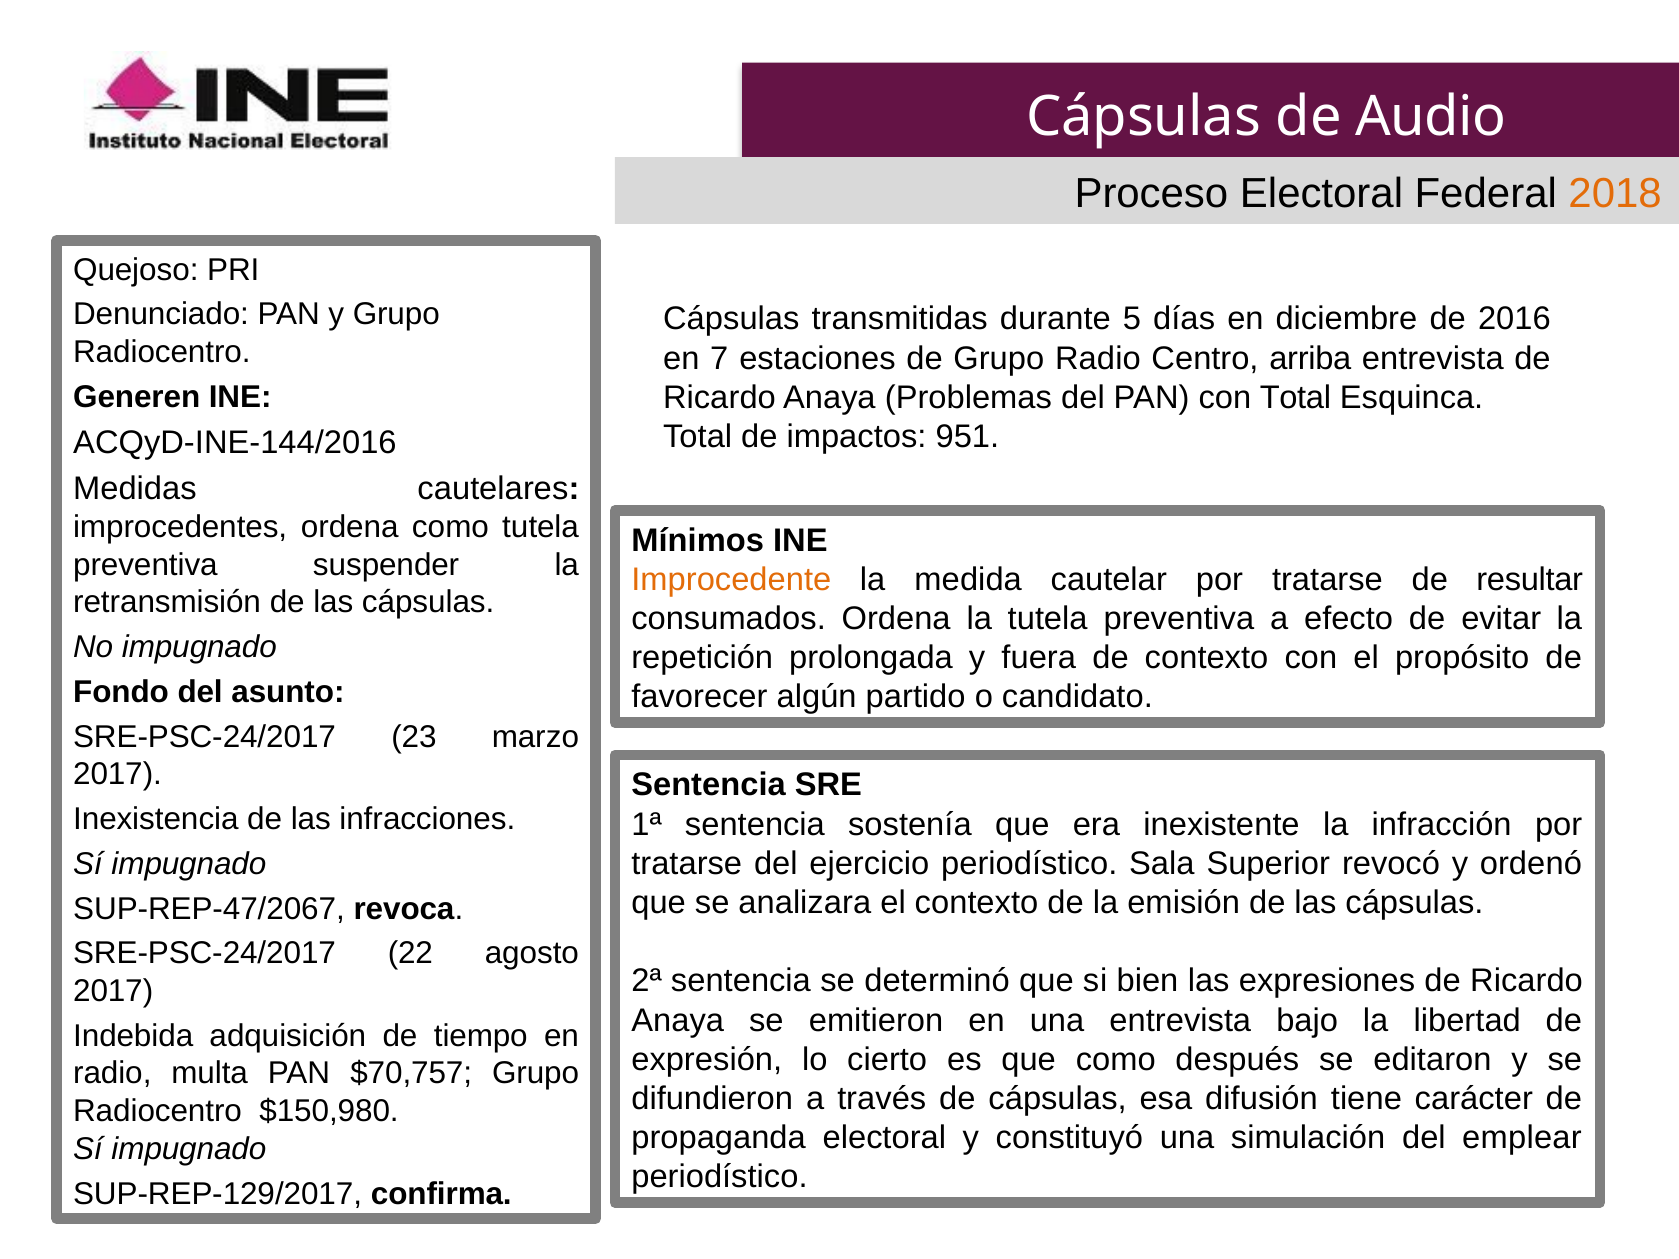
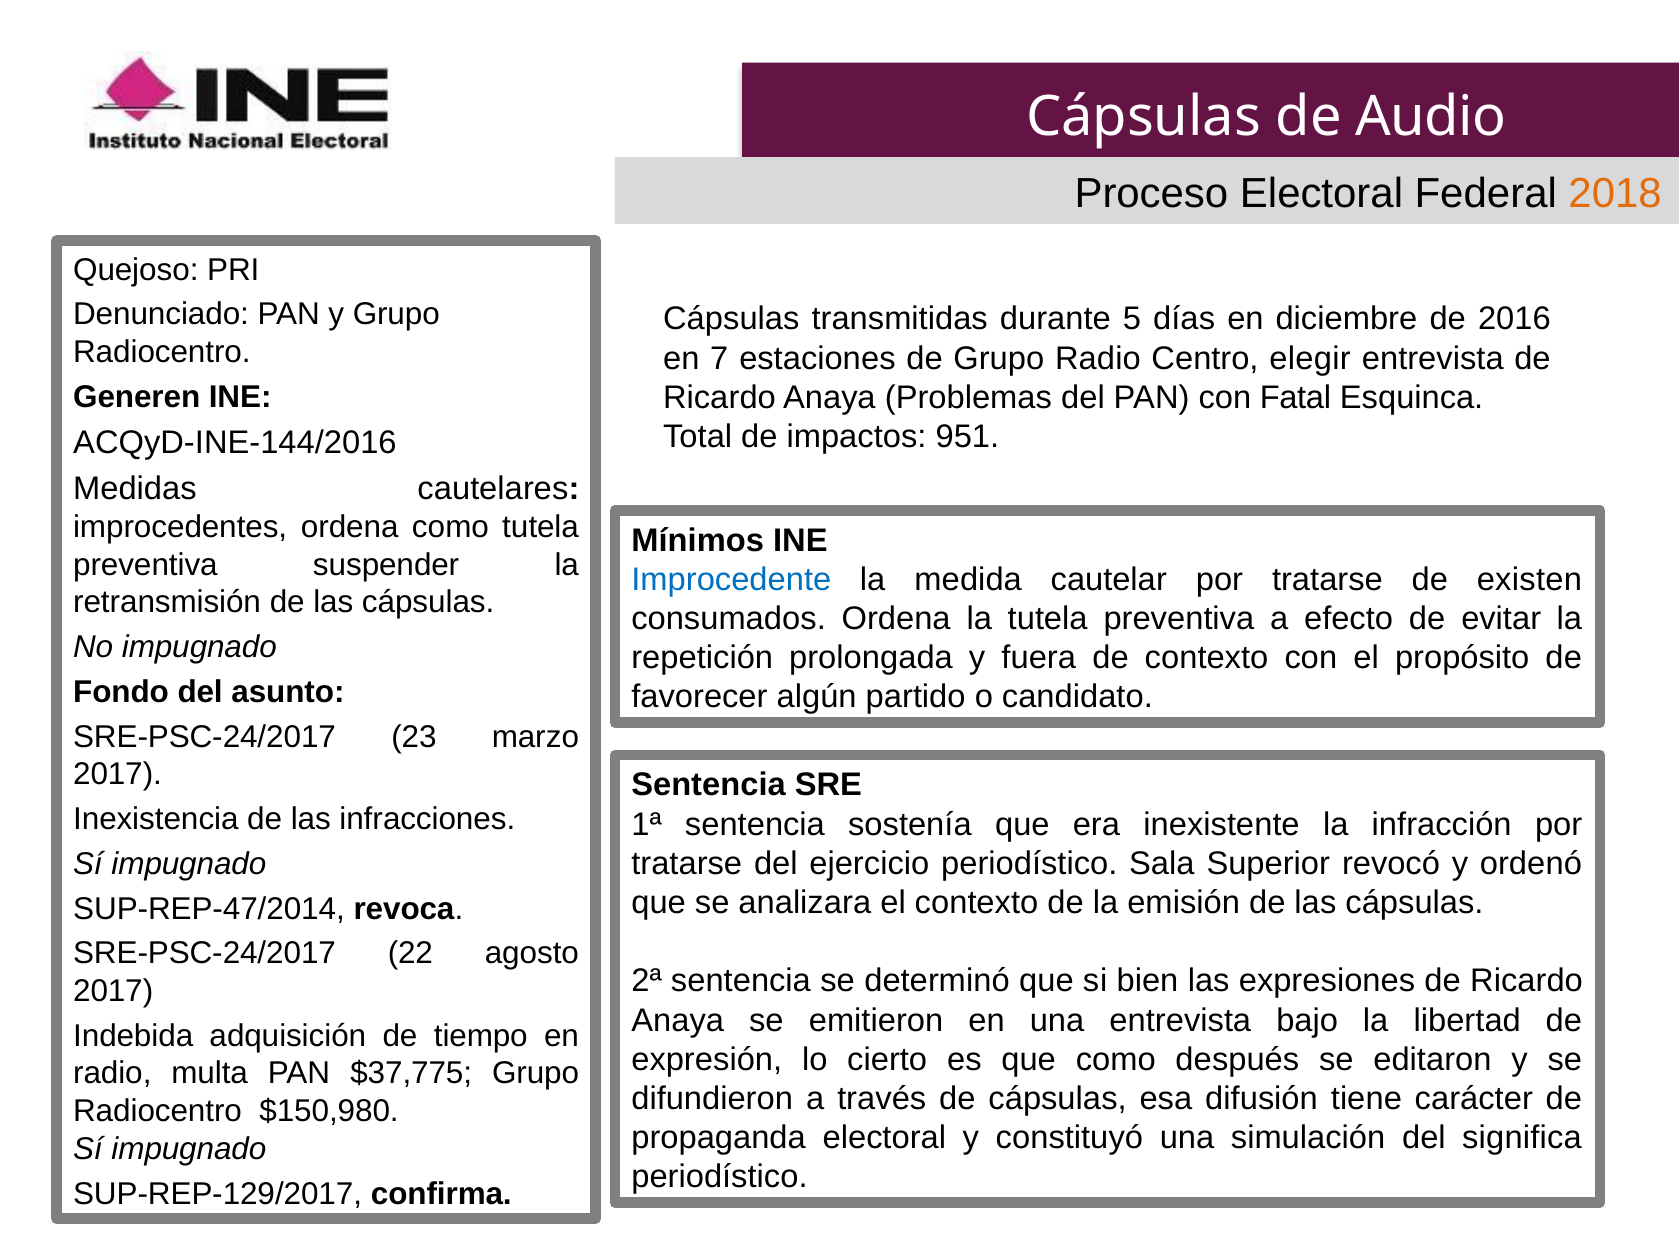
arriba: arriba -> elegir (1310, 358)
con Total: Total -> Fatal (1295, 398)
Improcedente colour: orange -> blue (731, 580)
resultar: resultar -> existen (1529, 580)
SUP-REP-47/2067: SUP-REP-47/2067 -> SUP-REP-47/2014 (209, 909)
$70,757: $70,757 -> $37,775 (411, 1074)
emplear: emplear -> significa (1522, 1138)
